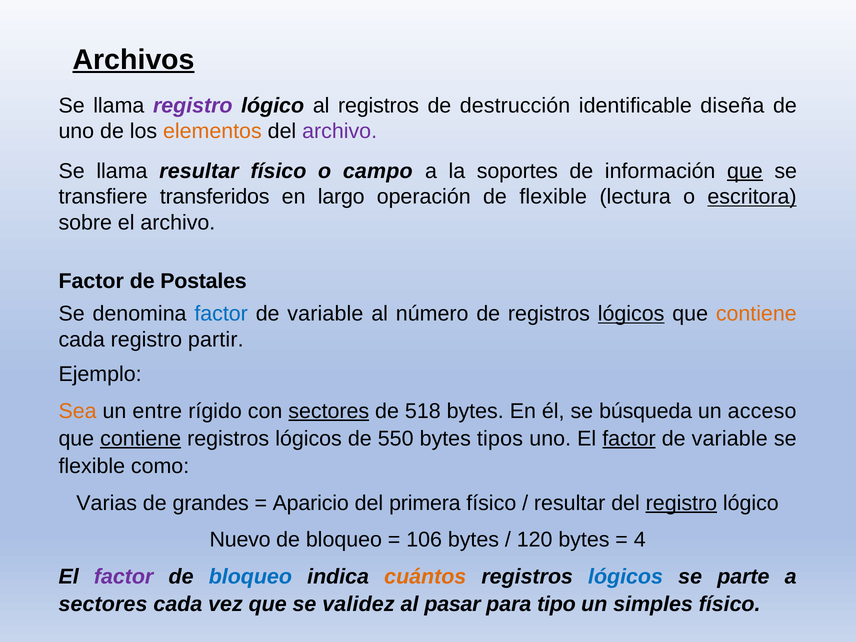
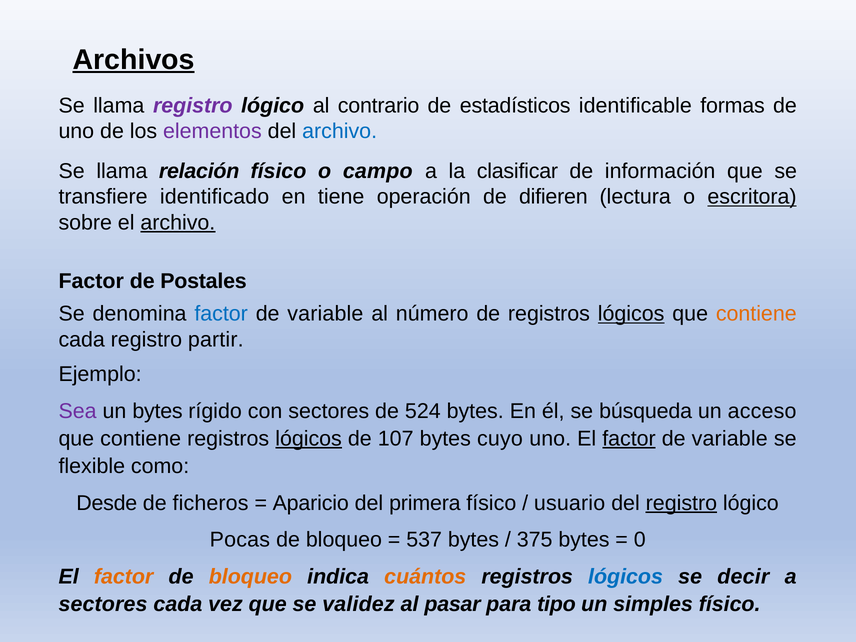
al registros: registros -> contrario (379, 105)
destrucción: destrucción -> estadísticos (515, 105)
diseña: diseña -> formas (733, 105)
elementos colour: orange -> purple (212, 131)
archivo colour: purple -> blue (340, 131)
llama resultar: resultar -> relación (199, 171)
soportes: soportes -> clasificar (517, 171)
que underline: present -> none (745, 171)
transferidos: transferidos -> identificado (215, 197)
largo: largo -> tiene (341, 197)
de flexible: flexible -> difieren (553, 197)
archivo underline: none -> present (178, 222)
Sea colour: orange -> purple (78, 411)
un entre: entre -> bytes (158, 411)
sectores underline: present -> none (329, 411)
518: 518 -> 524 (423, 411)
contiene underline: present -> none (141, 439)
lógicos underline: none -> present (309, 439)
550: 550 -> 107 (396, 439)
tipos: tipos -> cuyo (500, 439)
Varias: Varias -> Desde (107, 503)
grandes: grandes -> ficheros (211, 503)
resultar: resultar -> usuario (570, 503)
Nuevo: Nuevo -> Pocas (240, 540)
106: 106 -> 537 (424, 540)
120: 120 -> 375 (535, 540)
4: 4 -> 0 (640, 540)
factor colour: purple -> orange (124, 577)
bloqueo colour: blue -> orange (250, 577)
parte: parte -> decir (743, 577)
